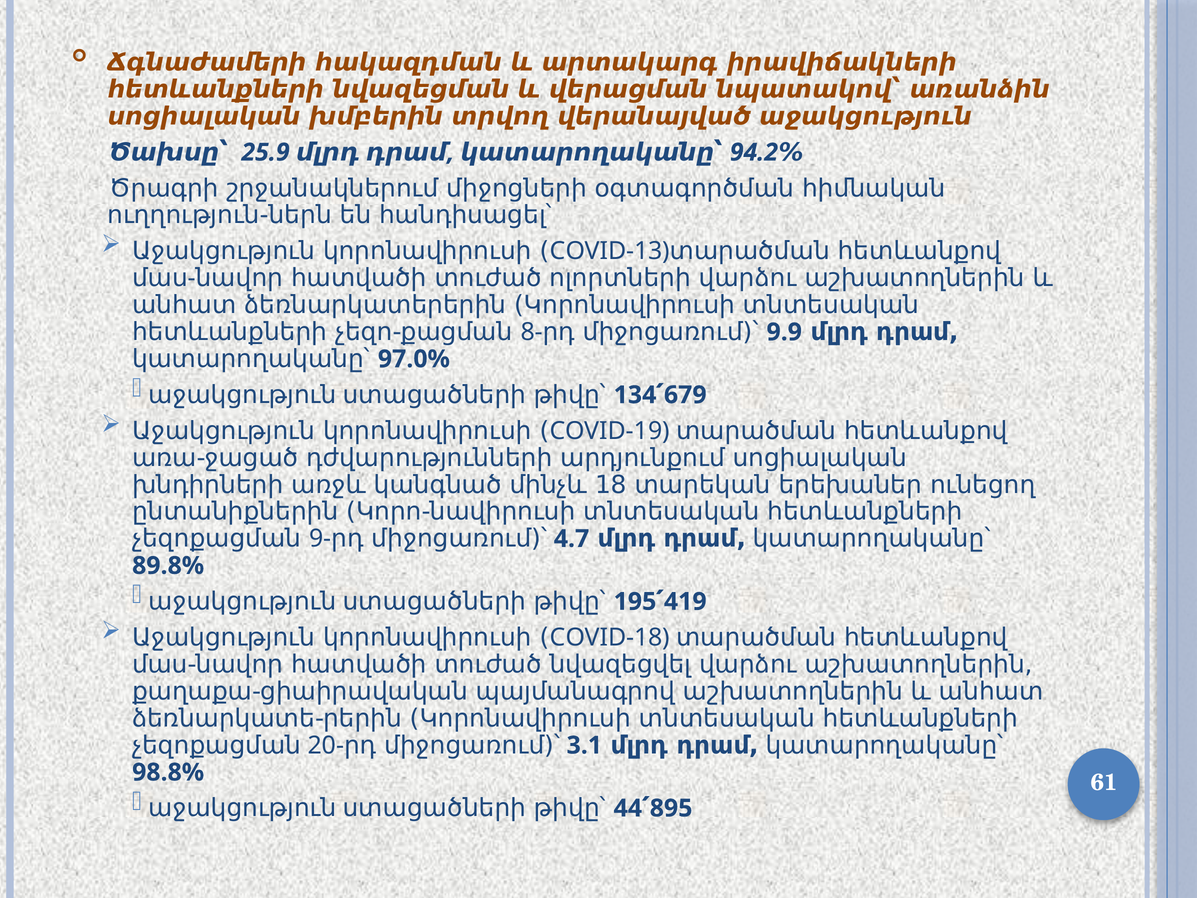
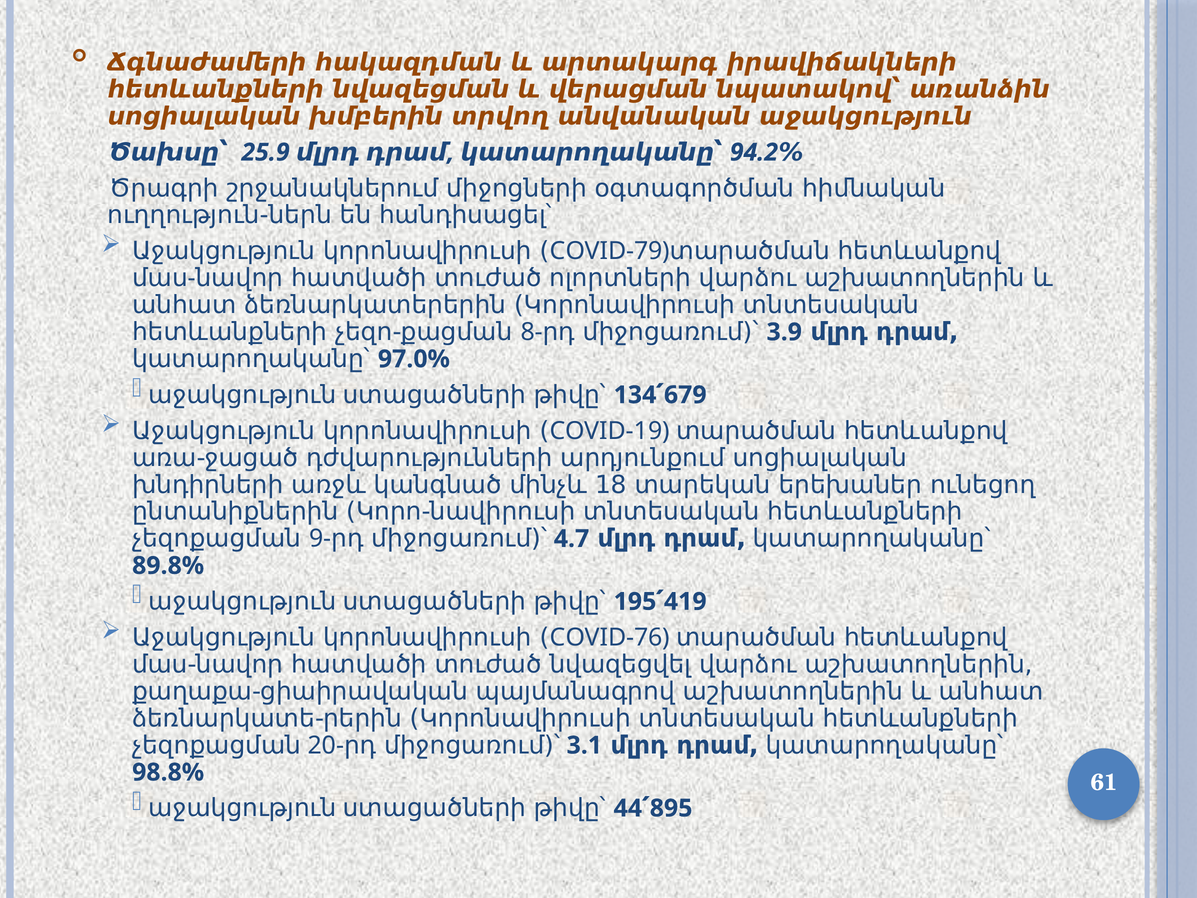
վերանայված: վերանայված -> անվանական (654, 116)
COVID-13: COVID-13 -> COVID-79 (610, 251)
9.9: 9.9 -> 3.9 (784, 332)
COVID-18: COVID-18 -> COVID-76 (610, 637)
